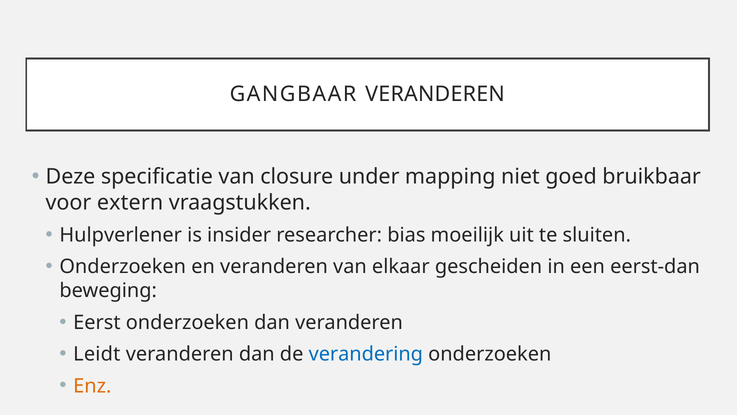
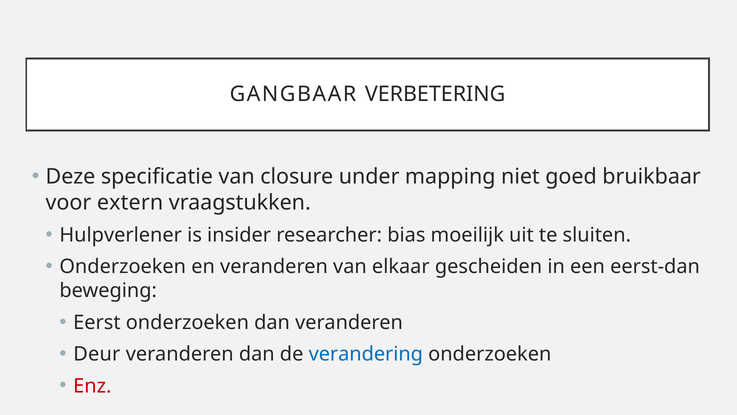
GANGBAAR VERANDEREN: VERANDEREN -> VERBETERING (435, 94)
Leidt: Leidt -> Deur (97, 354)
Enz colour: orange -> red (92, 386)
